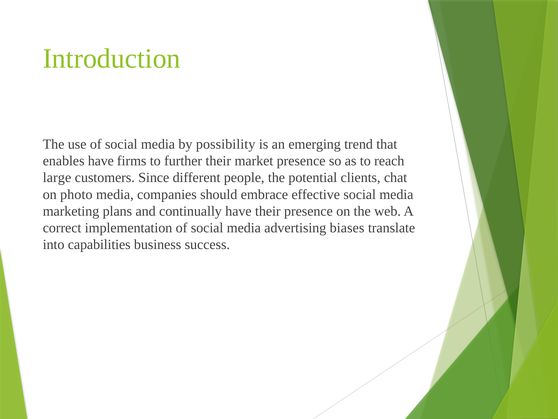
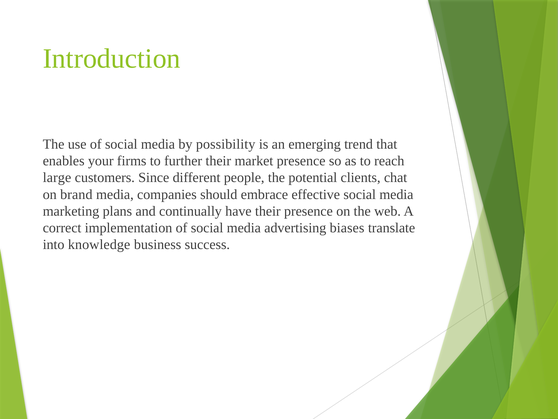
enables have: have -> your (101, 161)
photo: photo -> brand (76, 194)
capabilities: capabilities -> knowledge (99, 244)
